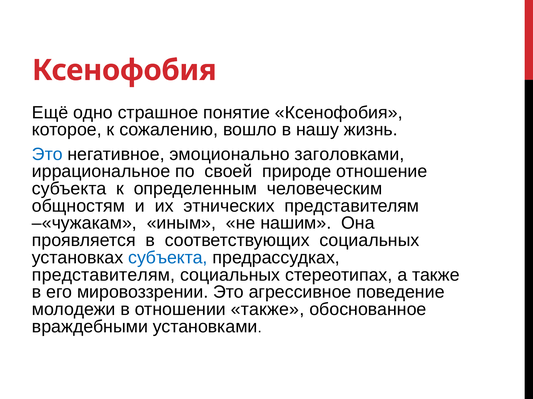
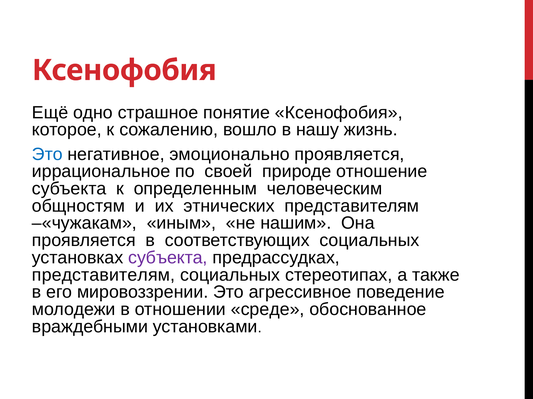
эмоционально заголовками: заголовками -> проявляется (350, 154)
субъекта colour: blue -> purple (168, 258)
отношении также: также -> среде (268, 310)
